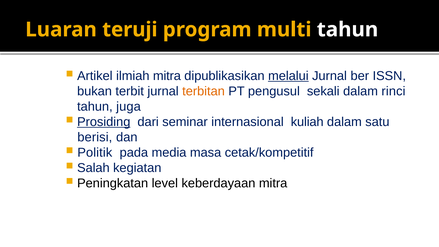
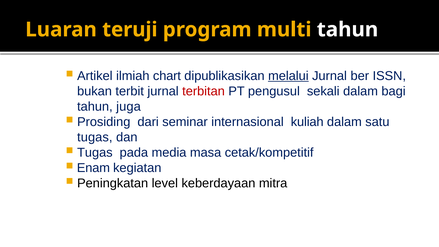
ilmiah mitra: mitra -> chart (167, 76)
terbitan colour: orange -> red (204, 91)
rinci: rinci -> bagi (394, 91)
Prosiding underline: present -> none (104, 122)
berisi: berisi -> tugas (95, 137)
Politik: Politik -> Tugas (95, 152)
Salah: Salah -> Enam (93, 168)
